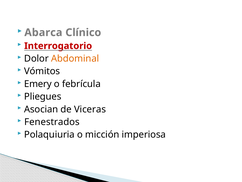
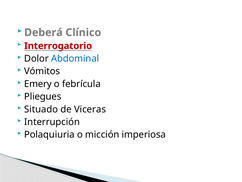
Abarca: Abarca -> Deberá (43, 32)
Abdominal colour: orange -> blue (75, 58)
Asocian: Asocian -> Situado (41, 109)
Fenestrados: Fenestrados -> Interrupción (52, 122)
